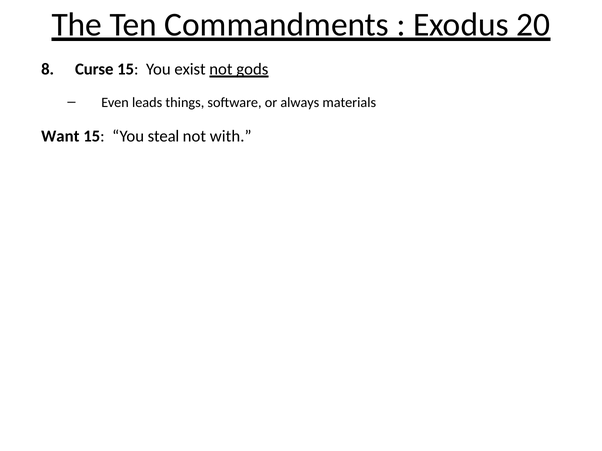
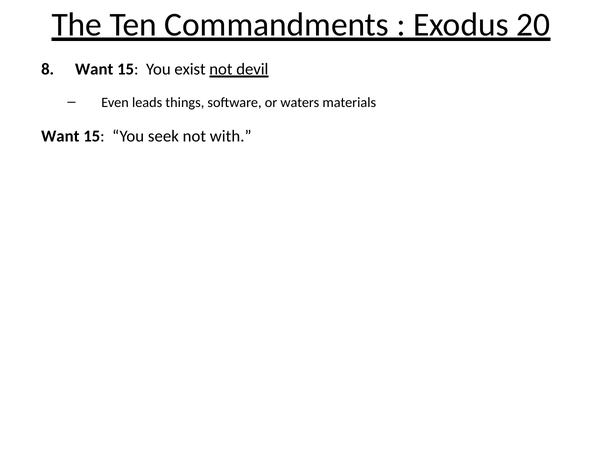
Curse: Curse -> Want (94, 69)
gods: gods -> devil (252, 69)
always: always -> waters (300, 103)
steal: steal -> seek (163, 137)
